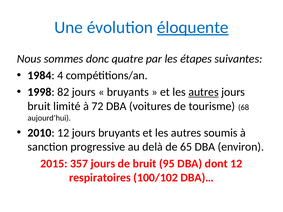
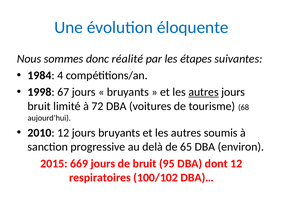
éloquente underline: present -> none (193, 27)
quatre: quatre -> réalité (127, 59)
82: 82 -> 67 (63, 92)
357: 357 -> 669 (79, 164)
